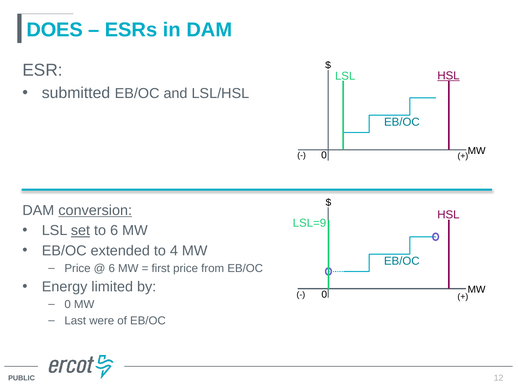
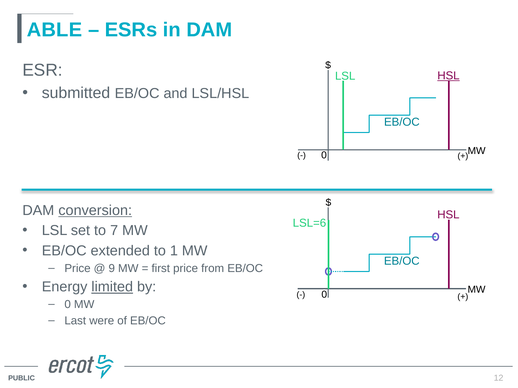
DOES: DOES -> ABLE (54, 30)
LSL=9: LSL=9 -> LSL=6 (309, 223)
set underline: present -> none (80, 231)
to 6: 6 -> 7 (114, 231)
4: 4 -> 1 (174, 251)
6: 6 -> 9 (112, 269)
limited underline: none -> present (112, 287)
